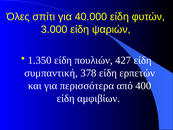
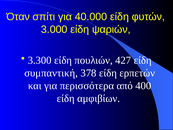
Όλες: Όλες -> Όταν (18, 17)
1.350: 1.350 -> 3.300 (40, 60)
